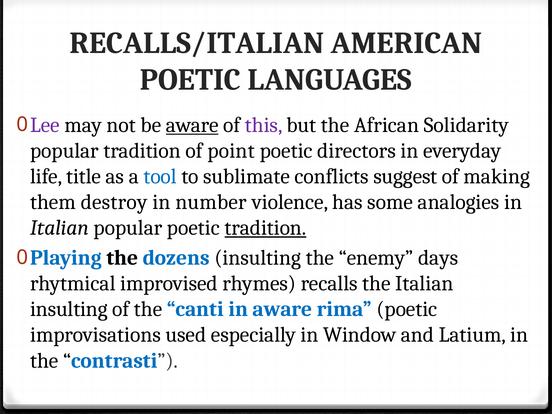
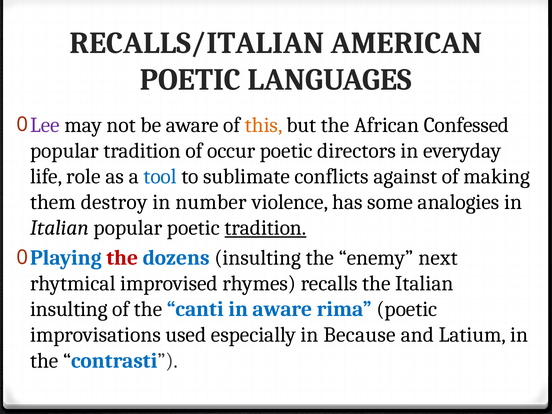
aware underline: present -> none (192, 125)
this colour: purple -> orange (264, 125)
Solidarity: Solidarity -> Confessed (466, 125)
point: point -> occur (231, 151)
title: title -> role (83, 176)
suggest: suggest -> against (405, 176)
the colour: black -> red (122, 258)
days: days -> next (438, 258)
Window: Window -> Because (360, 335)
